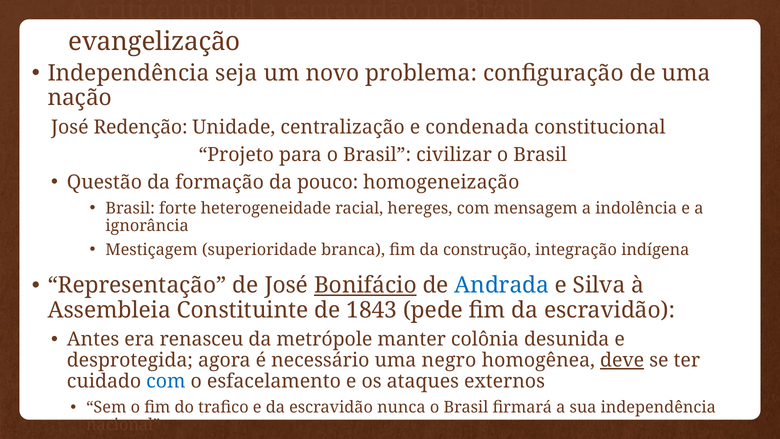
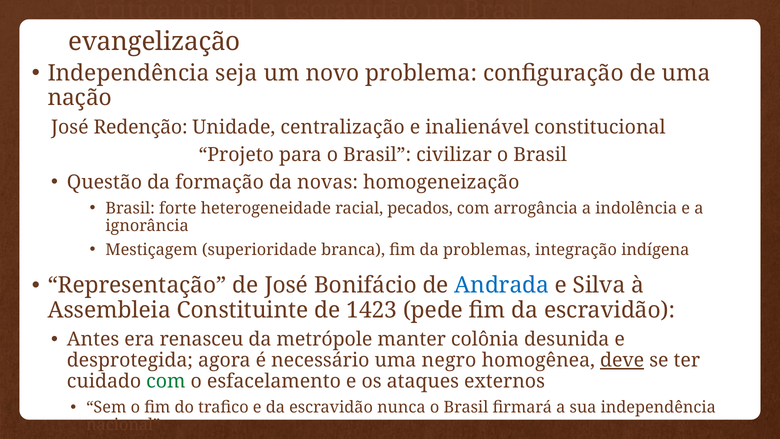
condenada: condenada -> inalienável (477, 127)
pouco: pouco -> novas (328, 182)
hereges: hereges -> pecados (420, 208)
mensagem: mensagem -> arrogância (536, 208)
da construção: construção -> problemas (487, 250)
Bonifácio underline: present -> none (365, 285)
1843: 1843 -> 1423 (372, 310)
com colour: blue -> green (166, 381)
